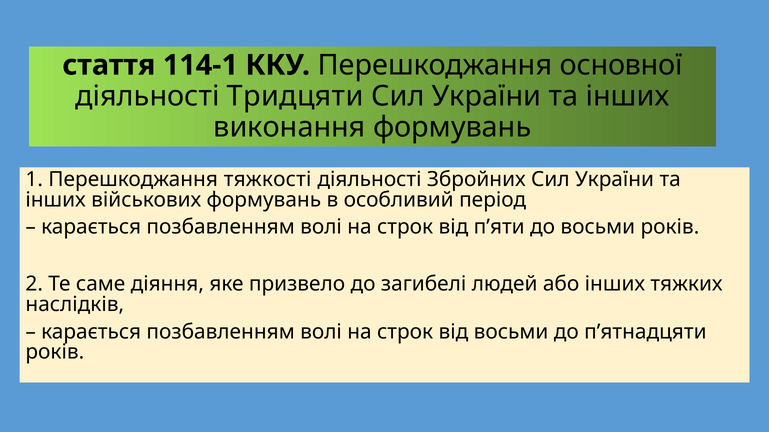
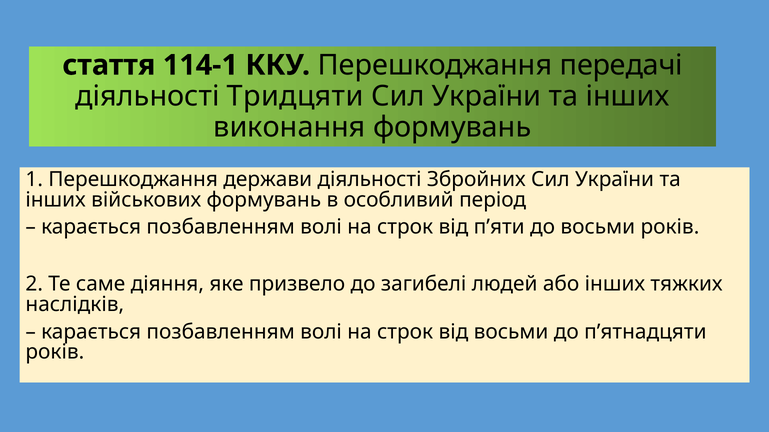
основної: основної -> передачі (621, 65)
тяжкості: тяжкості -> держави (268, 180)
